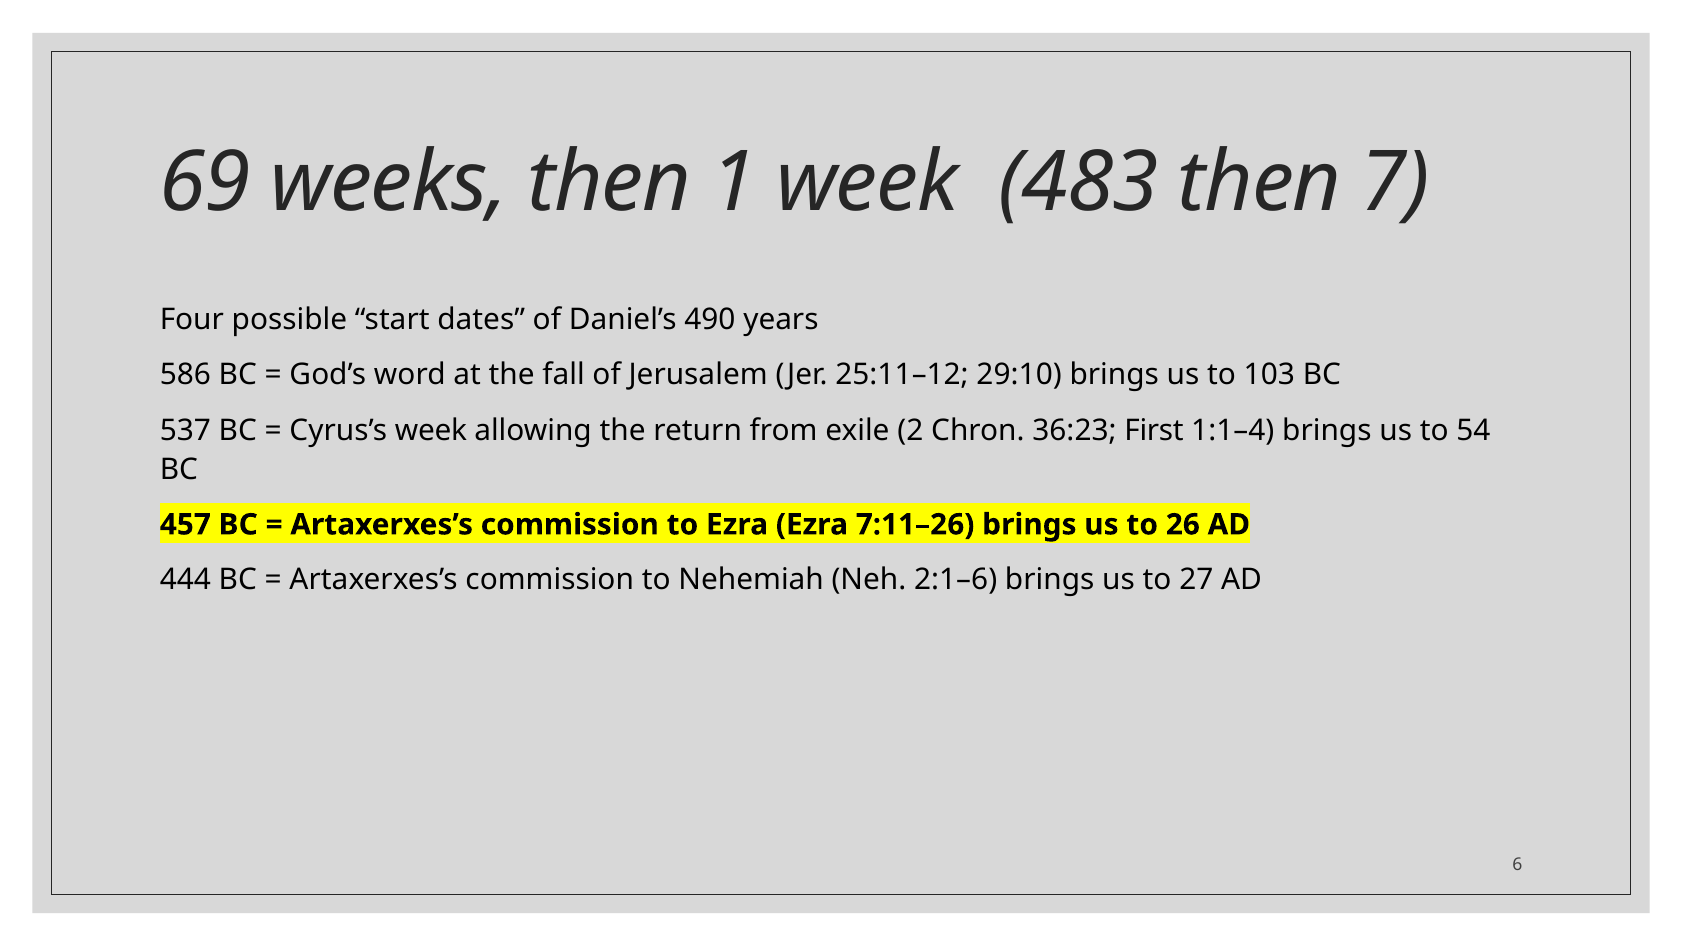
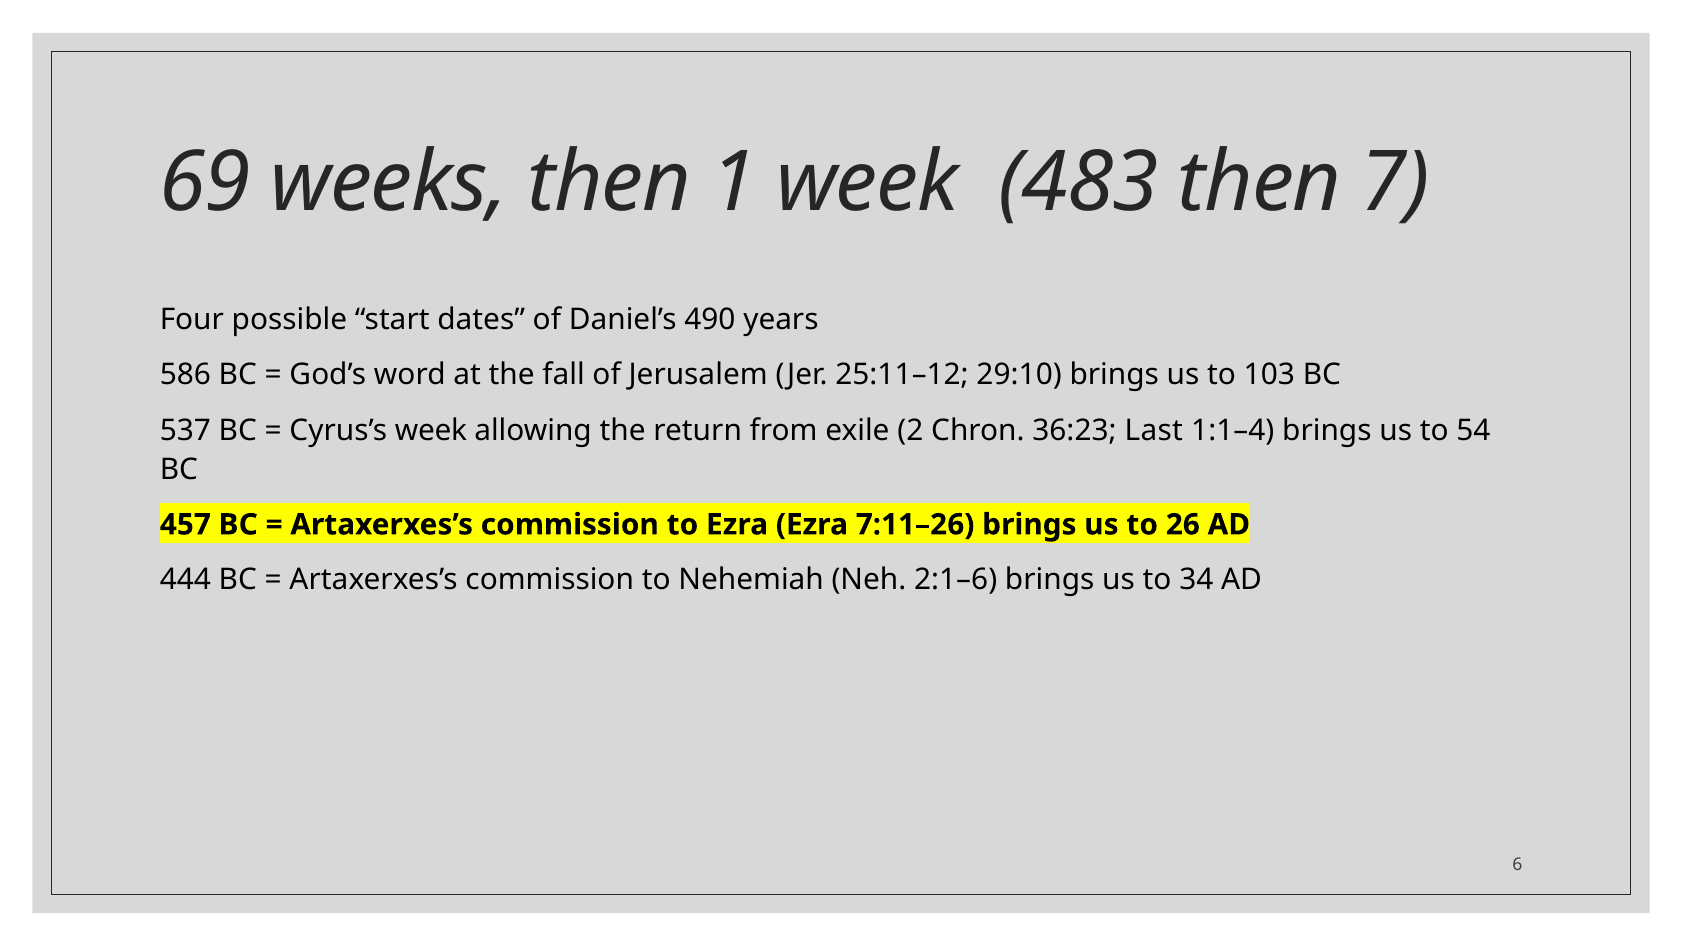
First: First -> Last (1154, 430)
27: 27 -> 34 (1196, 580)
